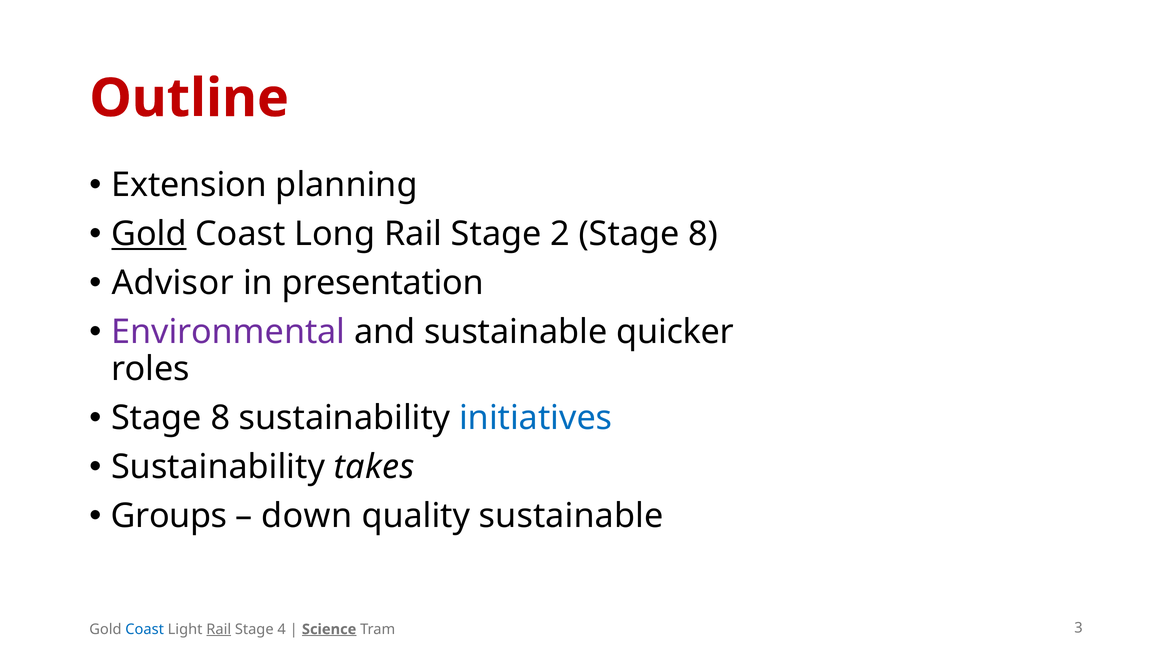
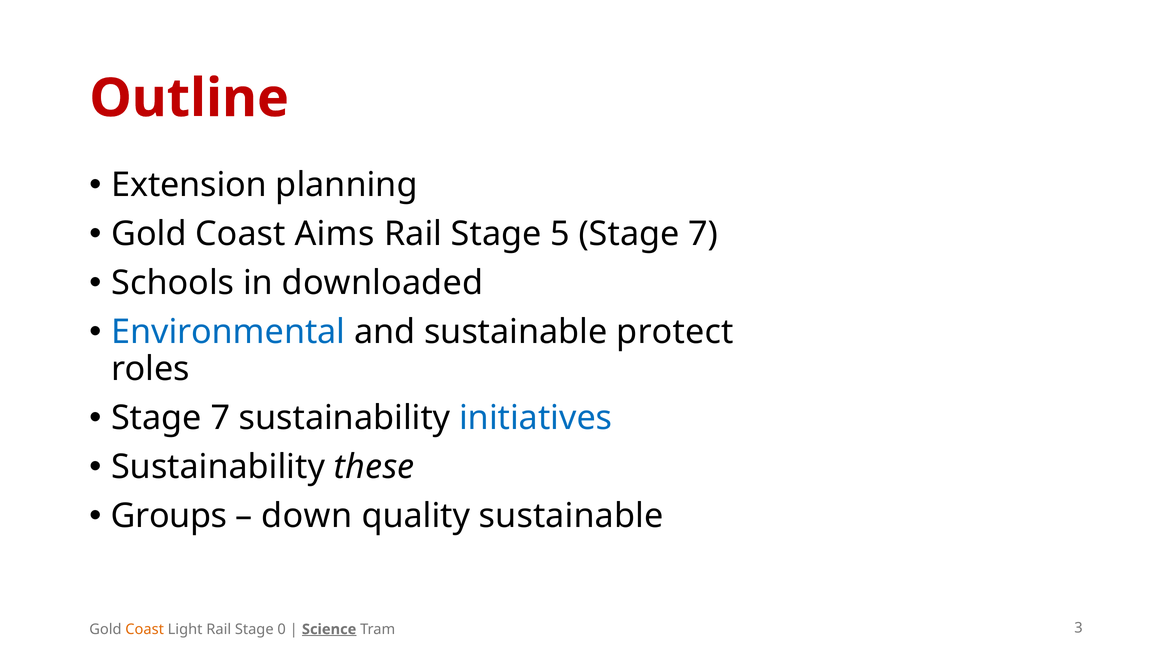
Gold underline: present -> none (149, 234)
Long: Long -> Aims (335, 234)
2: 2 -> 5 (560, 234)
8: 8 -> 7 (703, 234)
Advisor: Advisor -> Schools (173, 283)
presentation: presentation -> downloaded (383, 283)
Environmental colour: purple -> blue (228, 332)
quicker: quicker -> protect (675, 332)
8: 8 -> 7 (220, 418)
takes: takes -> these (374, 467)
Coast colour: blue -> orange (145, 630)
Rail underline: present -> none (219, 630)
4: 4 -> 0 (282, 630)
